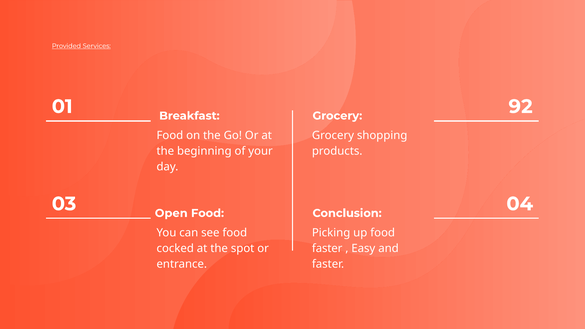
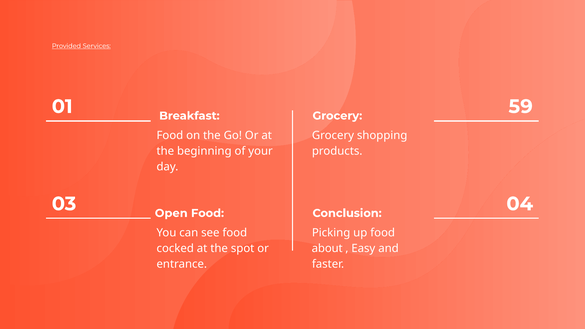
92: 92 -> 59 (521, 107)
faster: faster -> about (327, 249)
